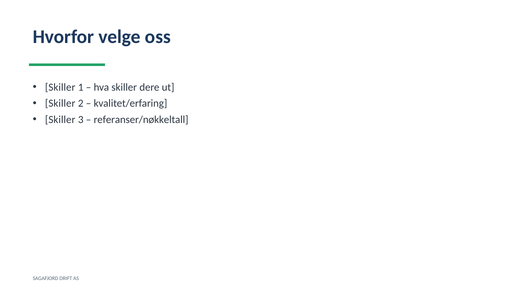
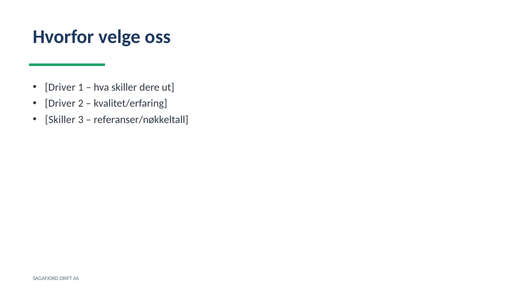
Skiller: Skiller -> Driver (60, 87)
Skiller: Skiller -> Driver (60, 103)
